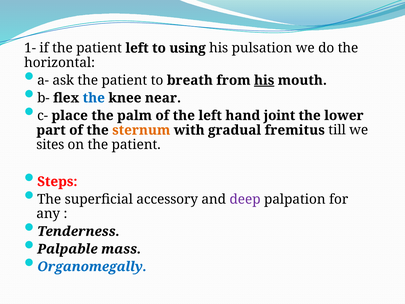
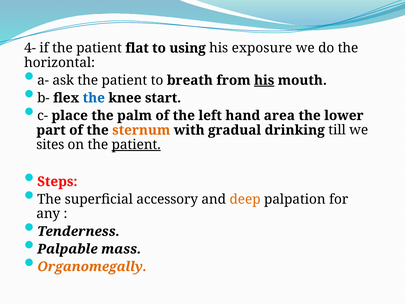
1-: 1- -> 4- (30, 48)
patient left: left -> flat (137, 48)
pulsation: pulsation -> exposure (262, 48)
near: near -> start (163, 98)
joint: joint -> area (279, 115)
fremitus: fremitus -> drinking (295, 130)
patient underline: none -> present (136, 145)
deep colour: purple -> orange (245, 199)
Organomegally colour: blue -> orange (92, 266)
